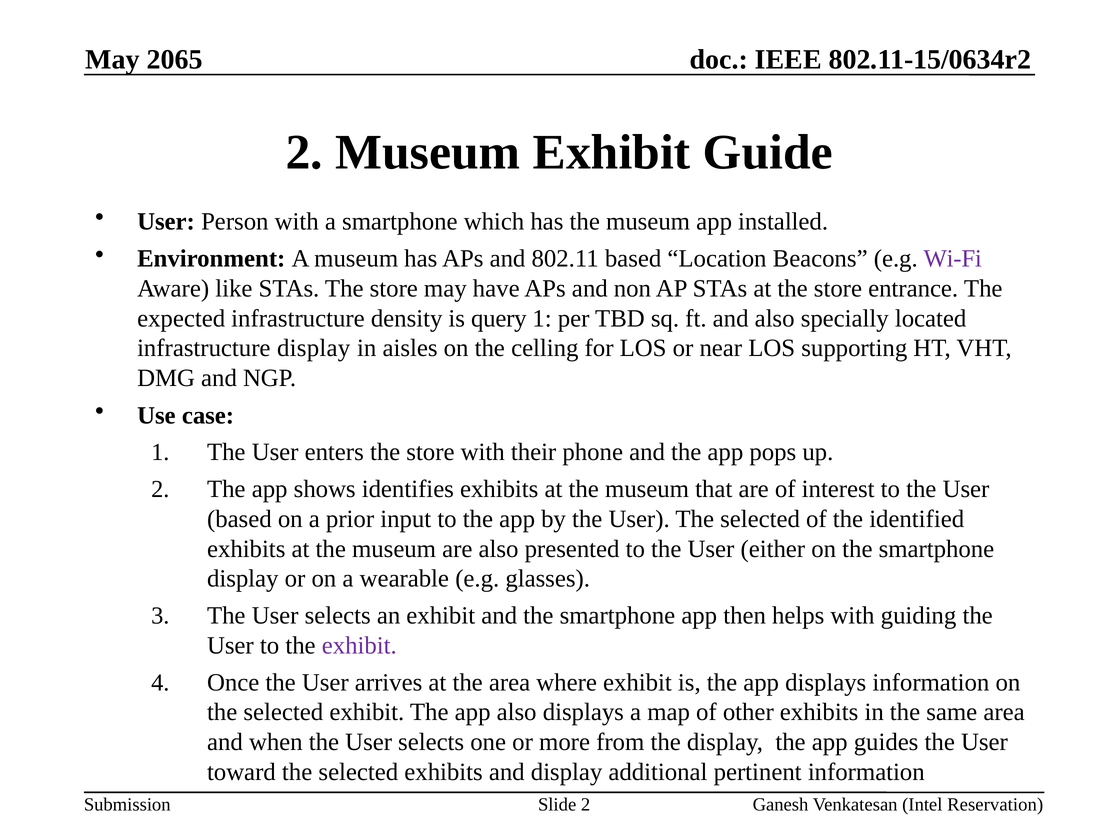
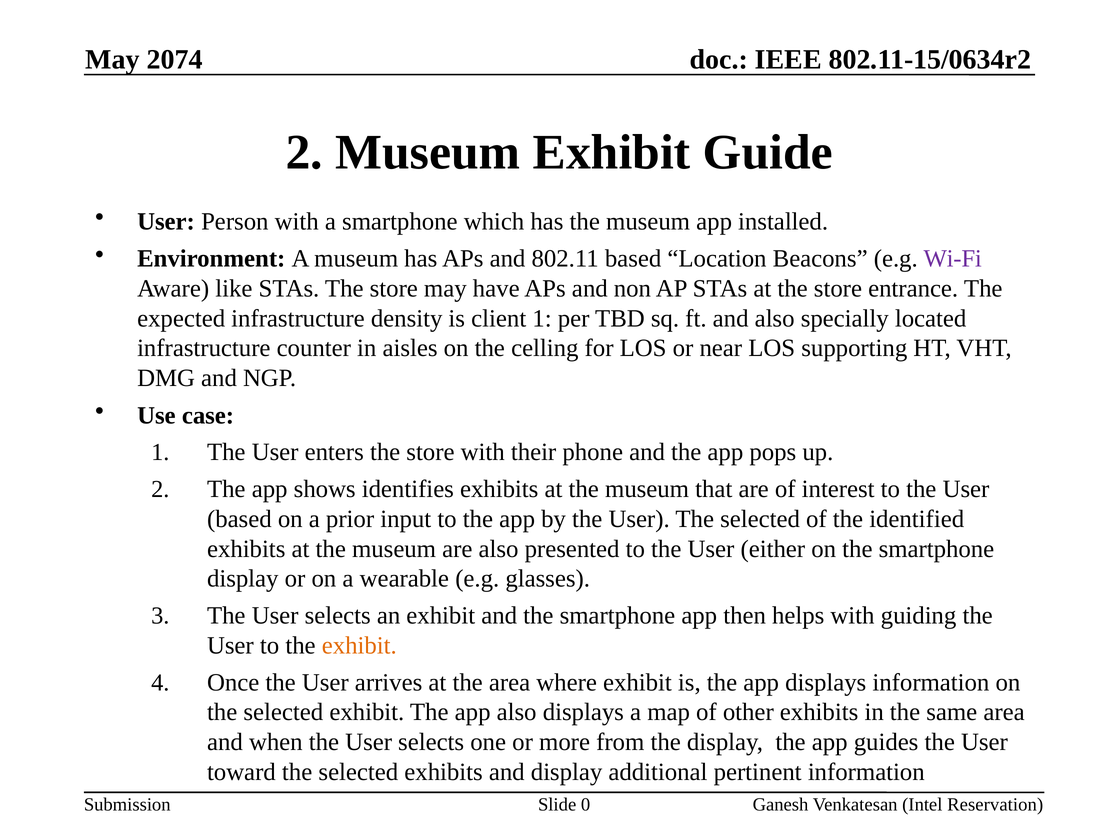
2065: 2065 -> 2074 (175, 60)
query: query -> client (499, 319)
infrastructure display: display -> counter (314, 348)
exhibit colour: purple -> orange (359, 646)
Slide 2: 2 -> 0 (586, 805)
